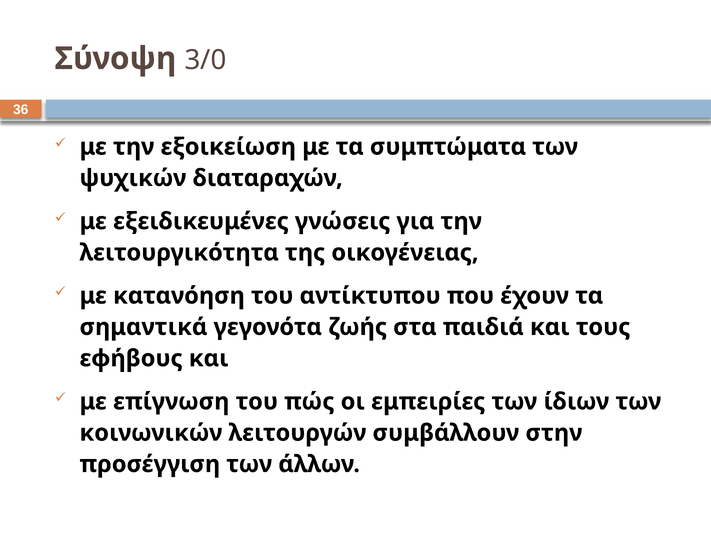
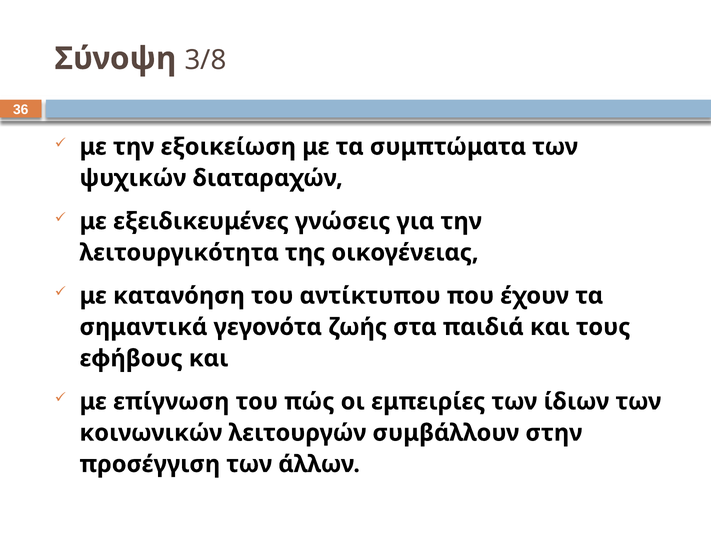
3/0: 3/0 -> 3/8 (206, 60)
